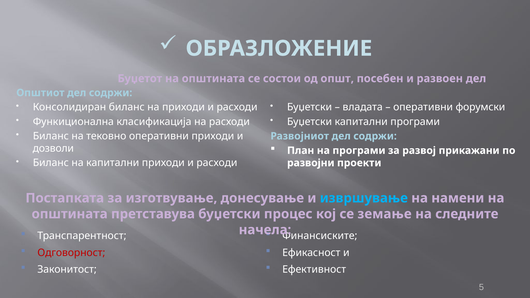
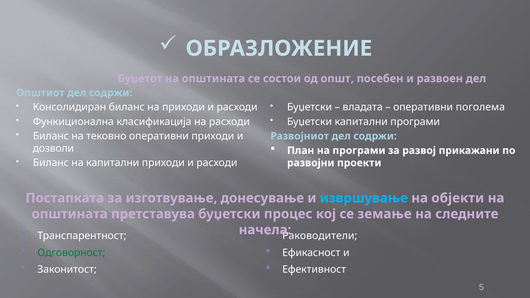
форумски: форумски -> поголема (480, 107)
намени: намени -> објекти (458, 198)
Финансиските: Финансиските -> Раководители (320, 236)
Одговорност colour: red -> green (71, 253)
